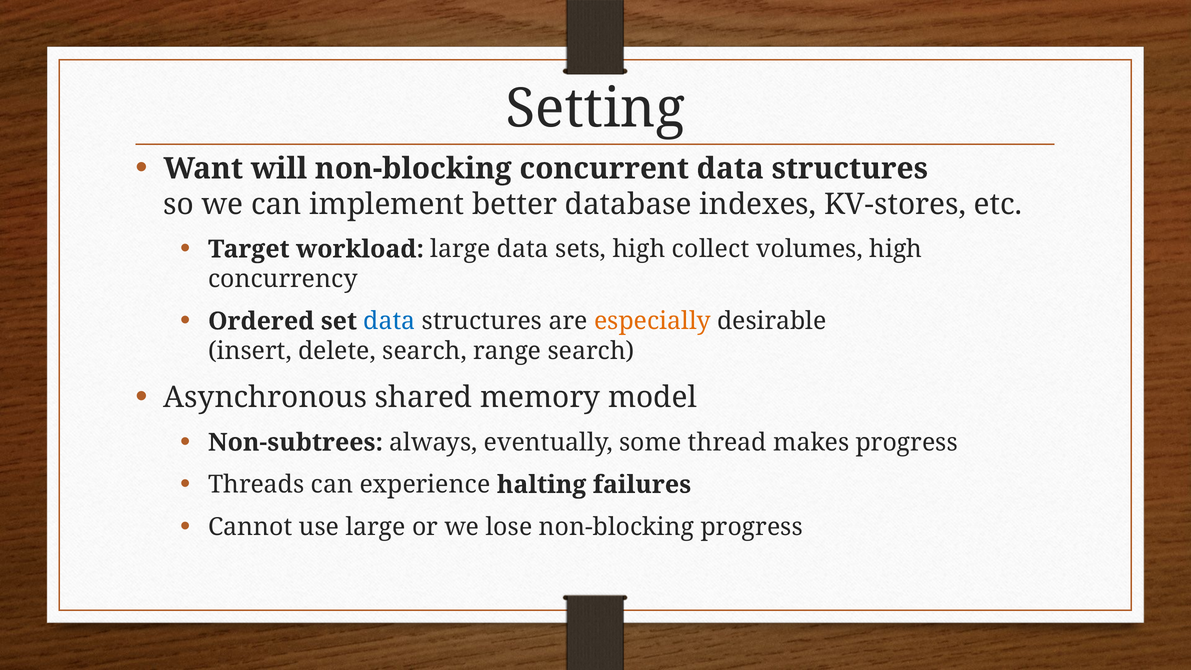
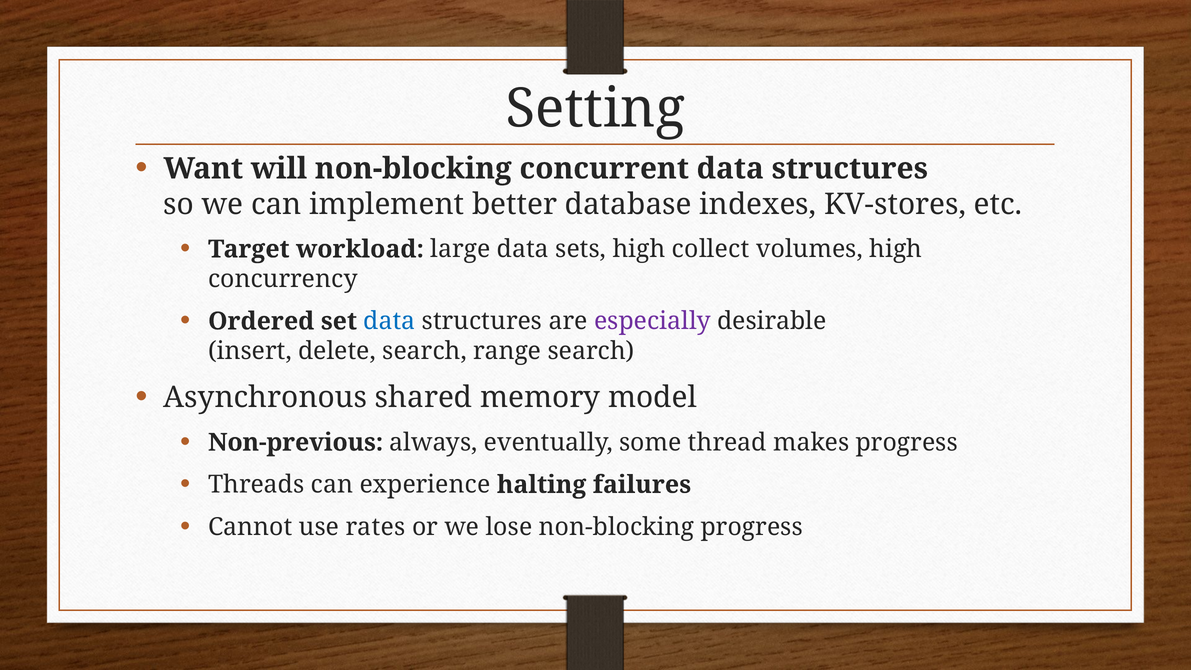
especially colour: orange -> purple (652, 321)
Non-subtrees: Non-subtrees -> Non-previous (296, 442)
use large: large -> rates (375, 527)
